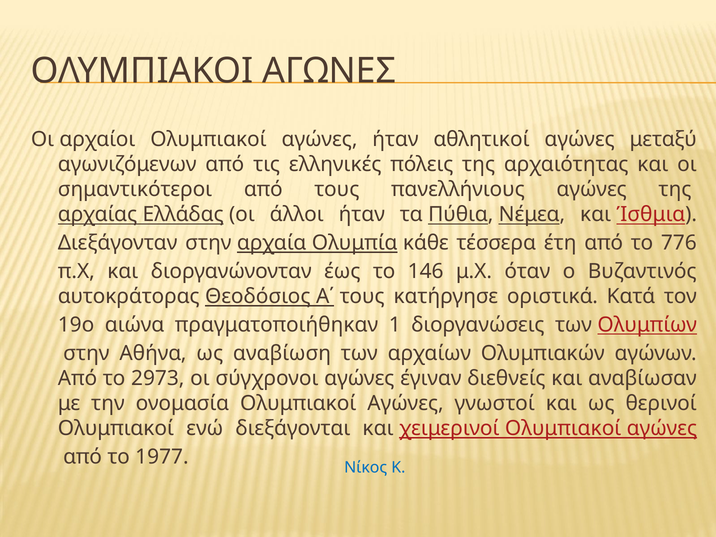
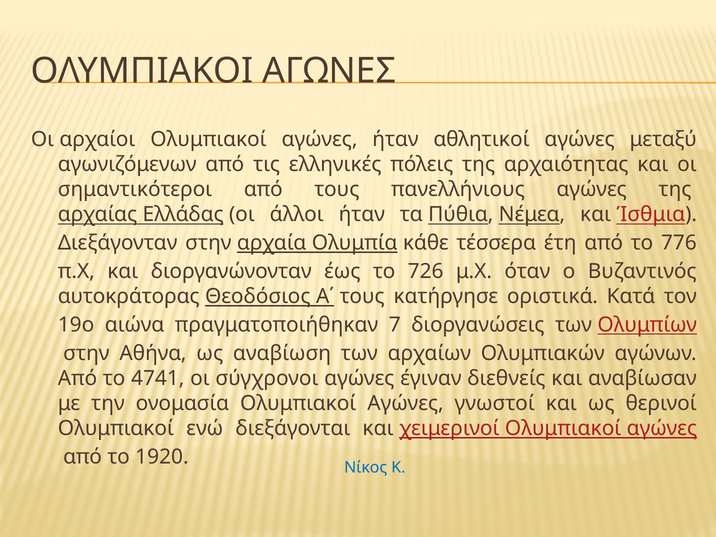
146: 146 -> 726 (426, 271)
1: 1 -> 7 (395, 325)
2973: 2973 -> 4741 (158, 378)
1977: 1977 -> 1920 (162, 457)
